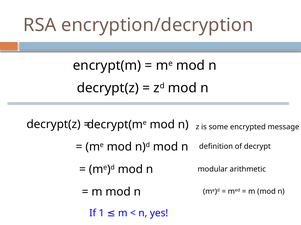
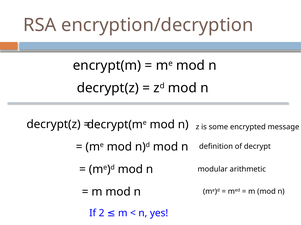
1: 1 -> 2 (102, 214)
